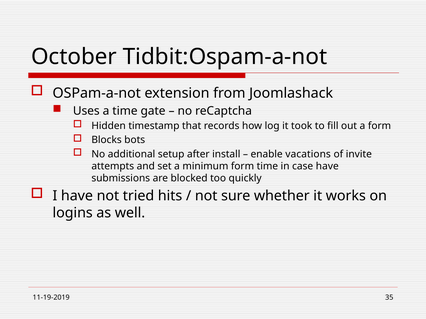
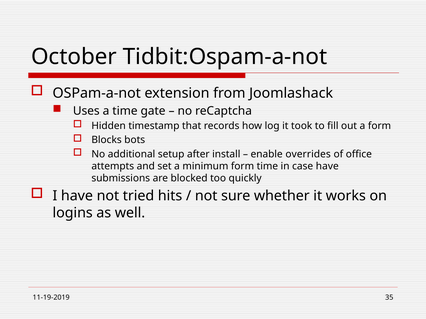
vacations: vacations -> overrides (308, 154)
invite: invite -> office (359, 154)
